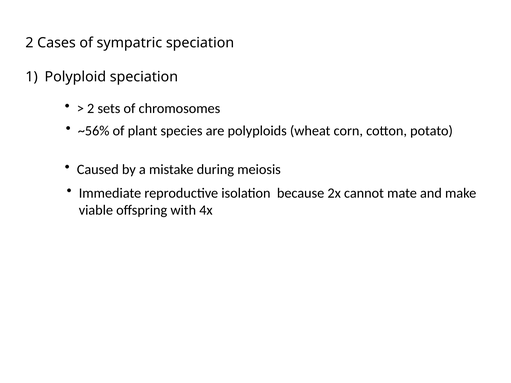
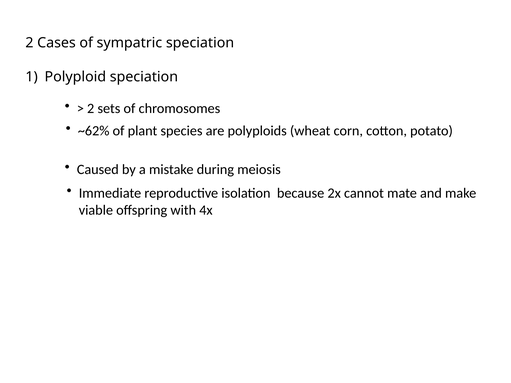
~56%: ~56% -> ~62% (94, 131)
